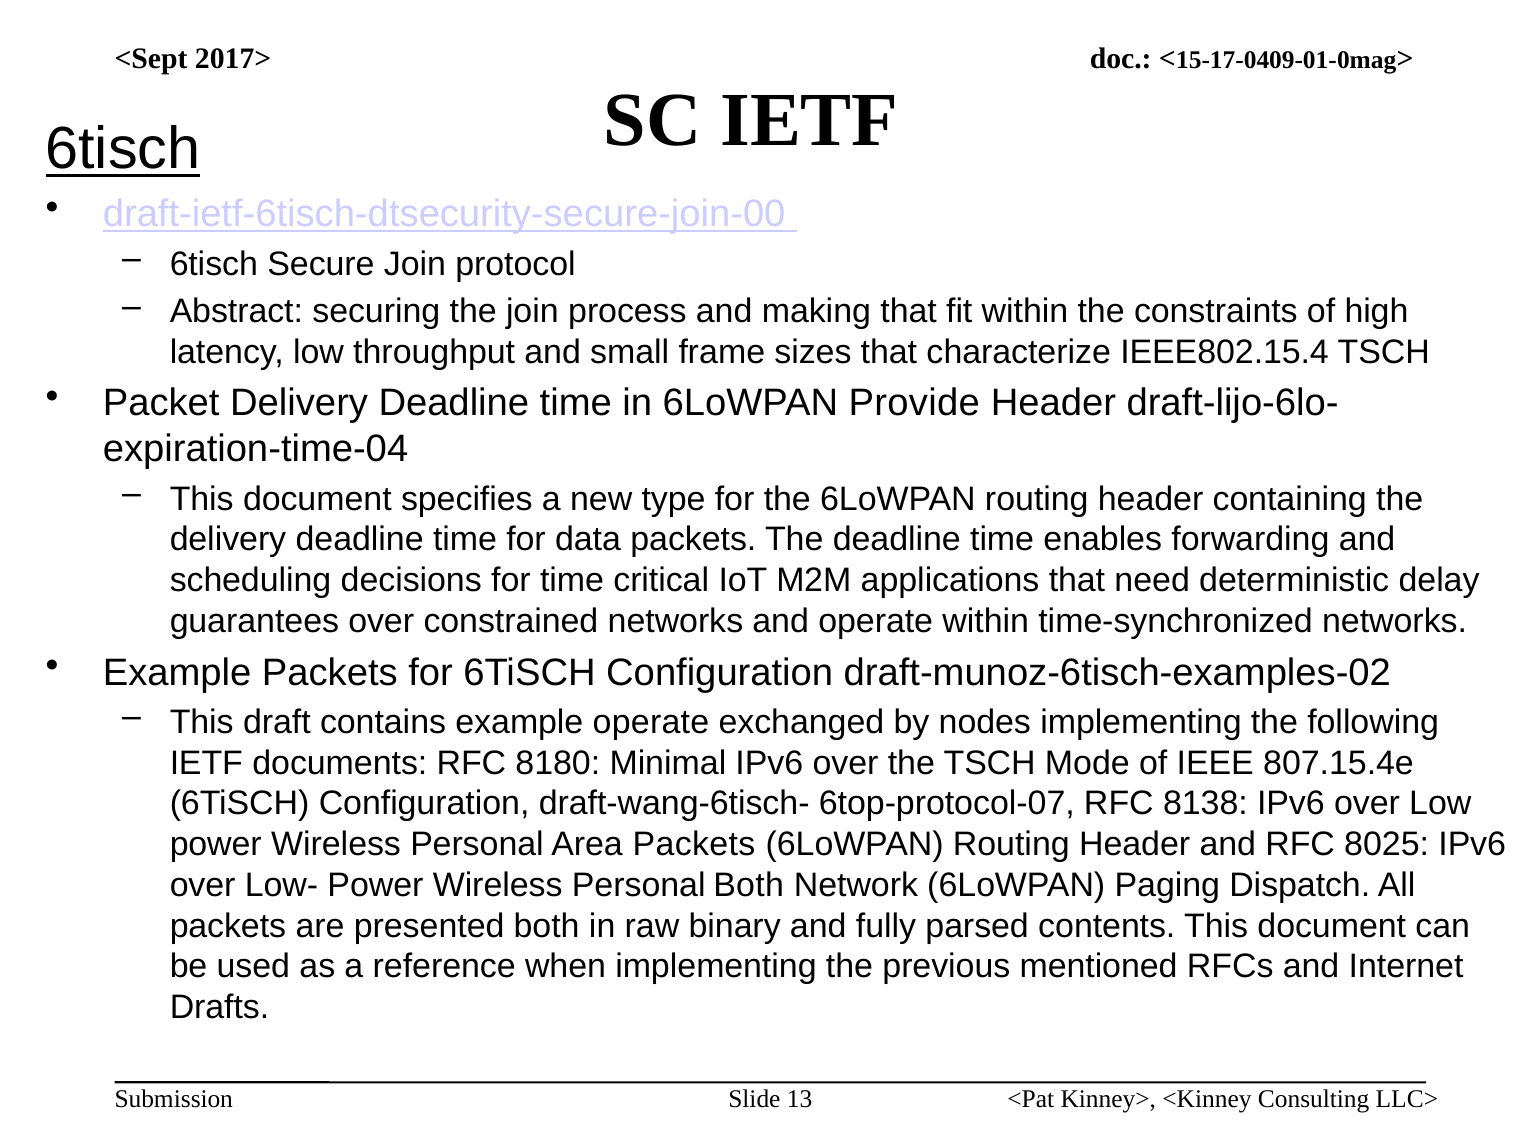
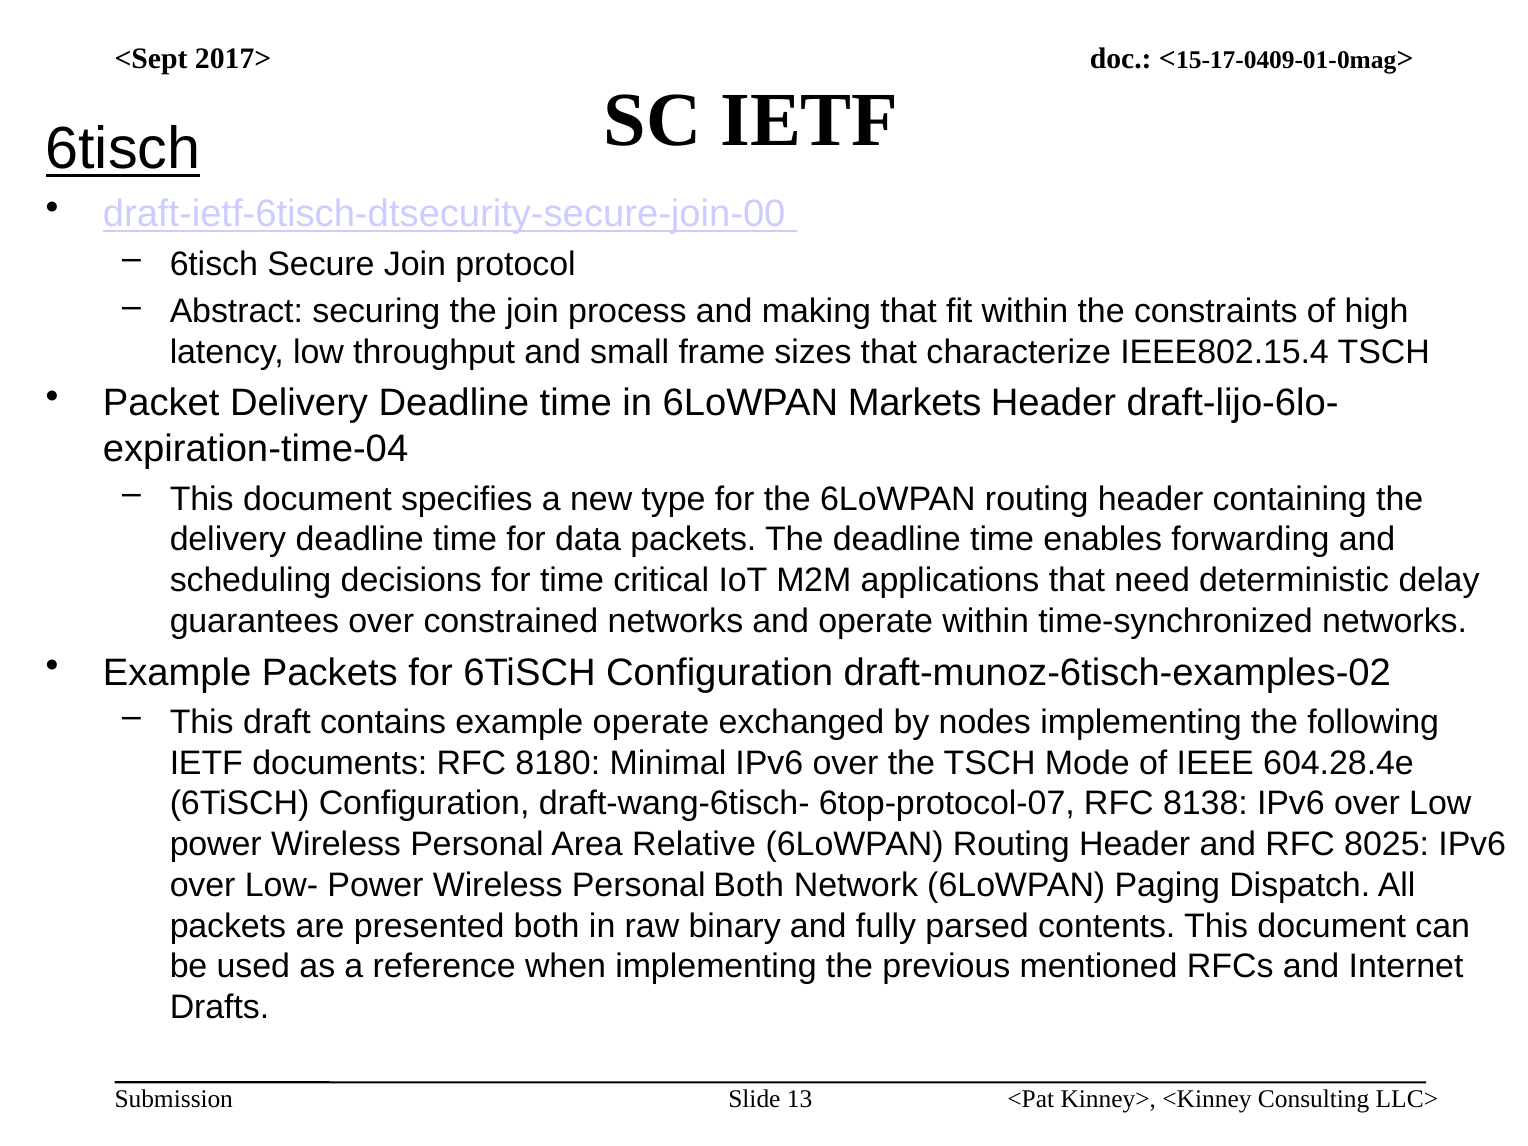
Provide: Provide -> Markets (915, 403)
807.15.4e: 807.15.4e -> 604.28.4e (1339, 763)
Area Packets: Packets -> Relative (694, 844)
